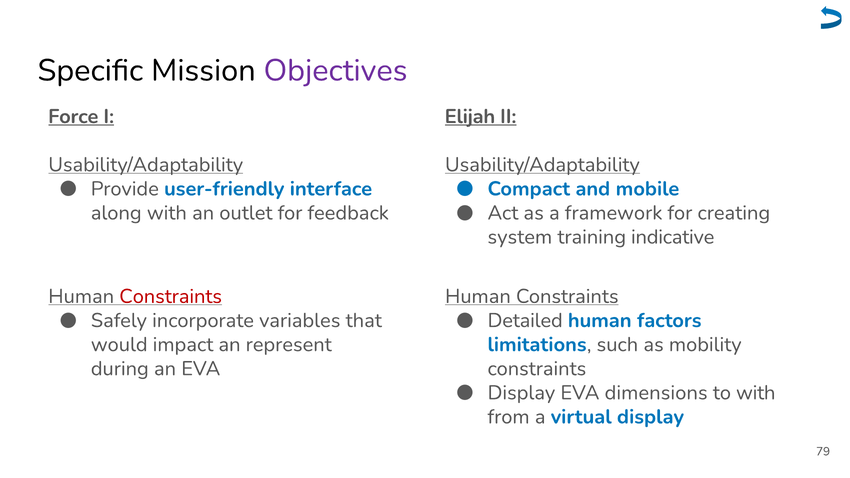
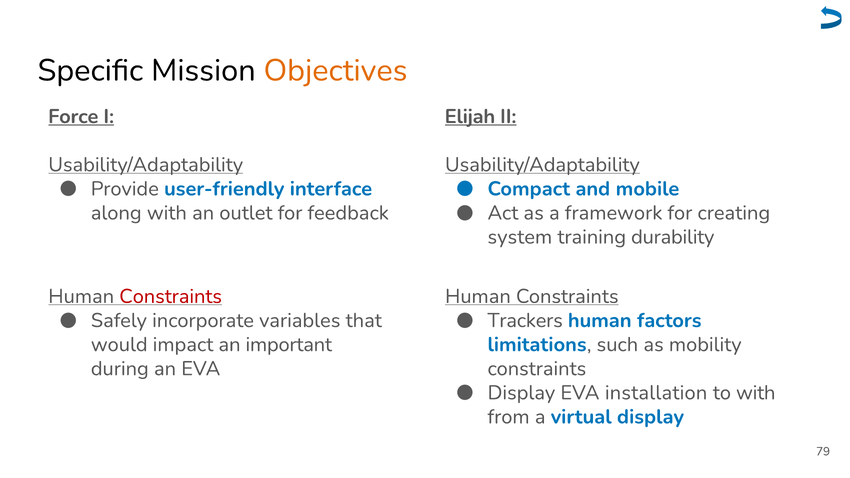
Objectives colour: purple -> orange (336, 70)
indicative: indicative -> durability (673, 237)
Detailed: Detailed -> Trackers (525, 321)
represent: represent -> important (289, 345)
dimensions: dimensions -> installation (656, 393)
